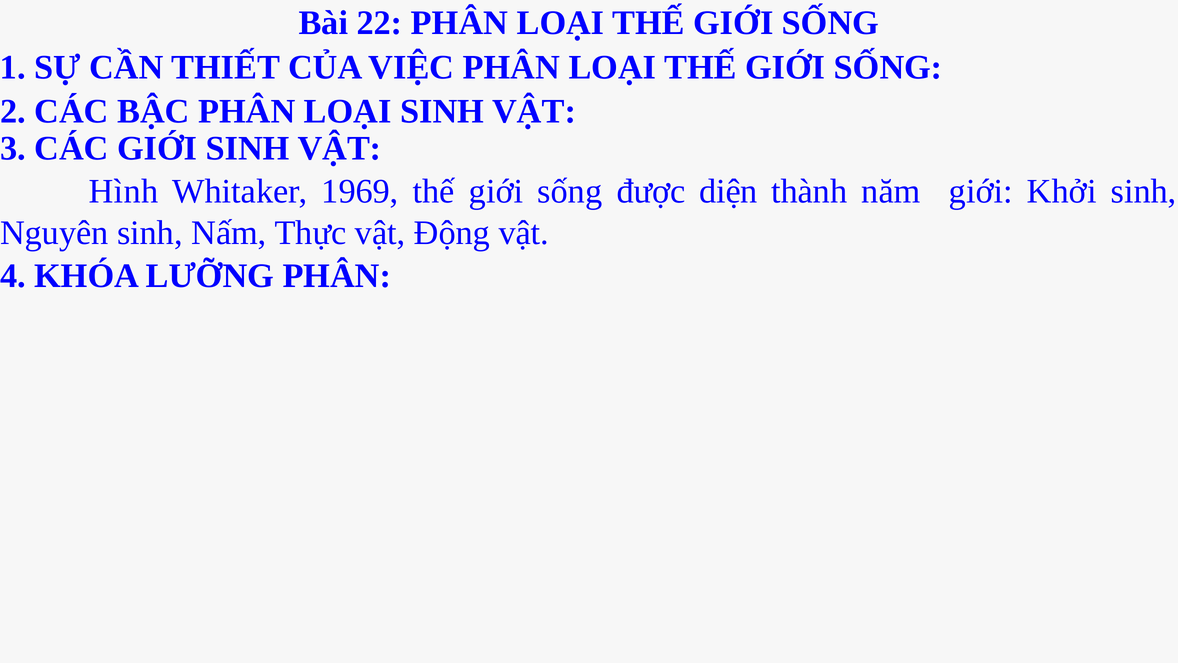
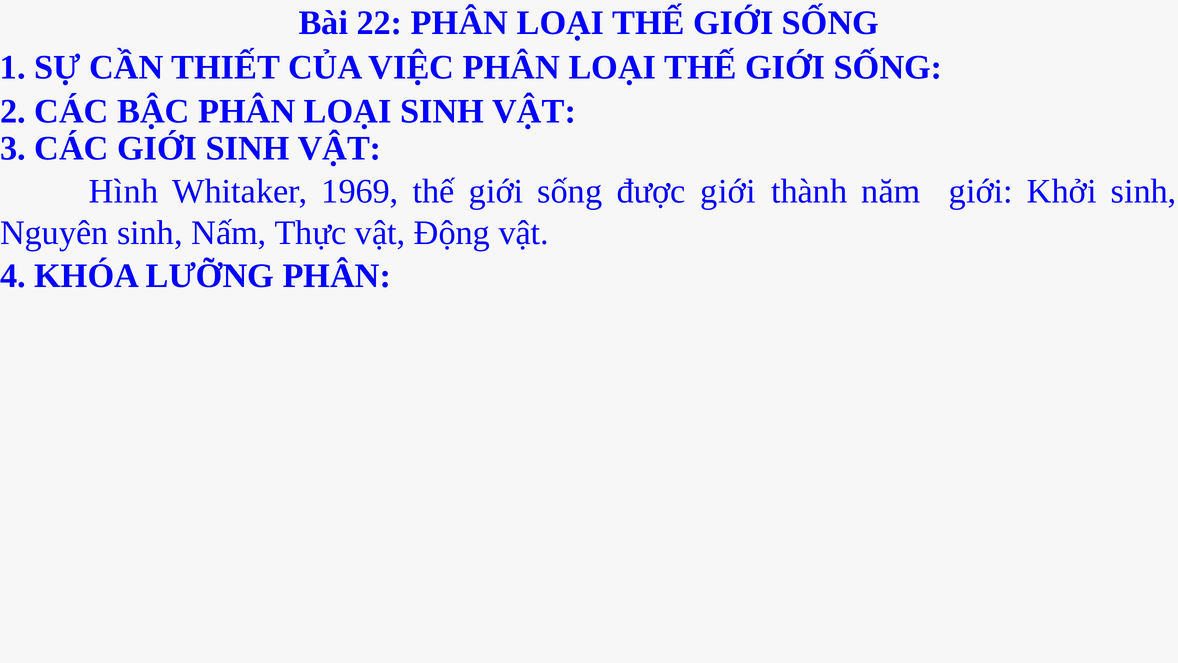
được diện: diện -> giới (728, 191)
